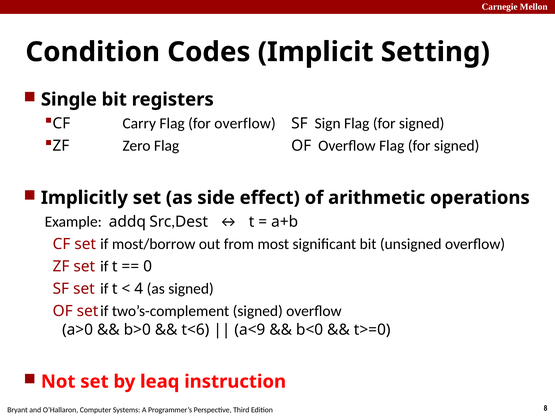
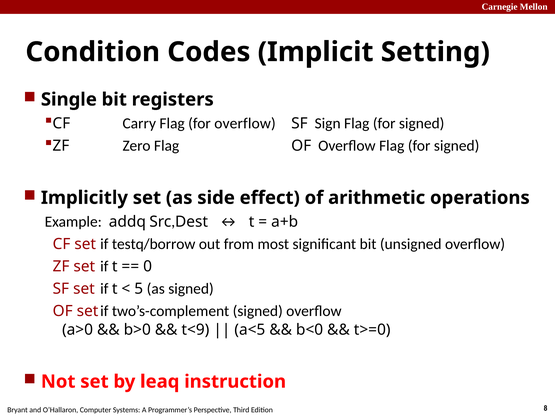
most/borrow: most/borrow -> testq/borrow (154, 244)
4: 4 -> 5 (139, 289)
t<6: t<6 -> t<9 (195, 330)
a<9: a<9 -> a<5 (250, 330)
